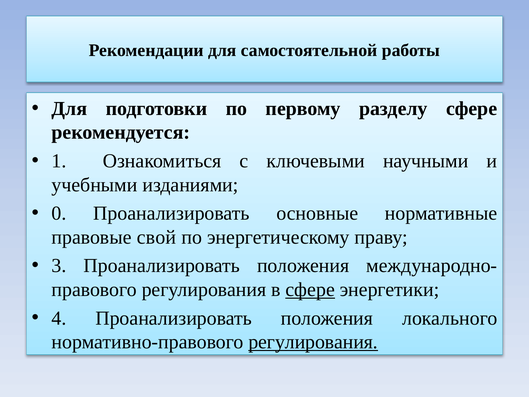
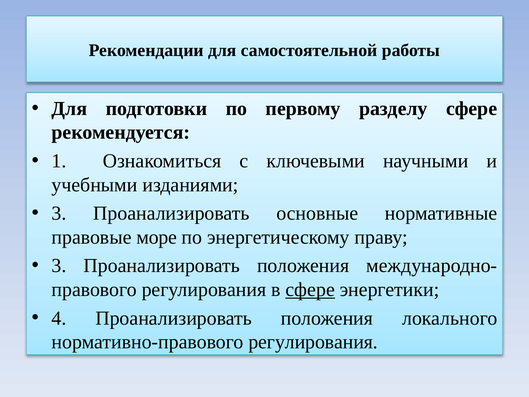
0: 0 -> 3 (59, 213)
свой: свой -> море (157, 237)
регулирования underline: present -> none (313, 342)
